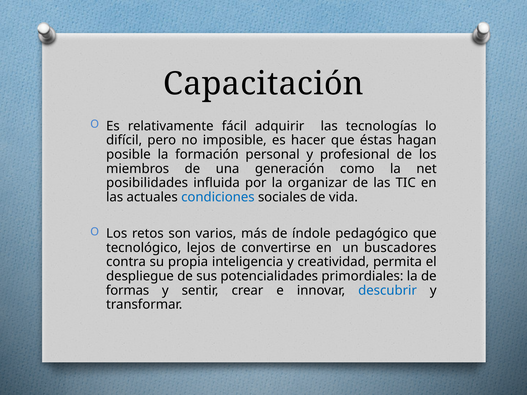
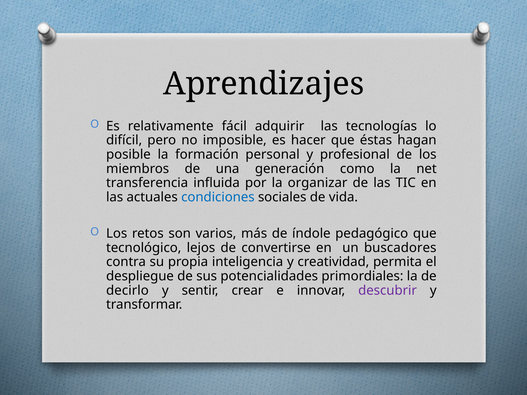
Capacitación: Capacitación -> Aprendizajes (264, 84)
posibilidades: posibilidades -> transferencia (147, 183)
formas: formas -> decirlo (127, 291)
descubrir colour: blue -> purple (388, 291)
